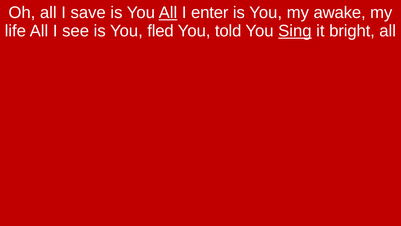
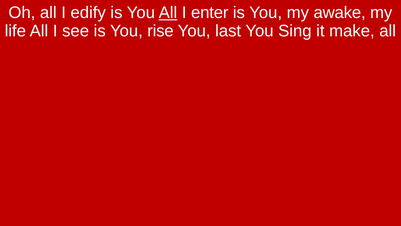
save: save -> edify (88, 13)
fled: fled -> rise (160, 31)
told: told -> last (228, 31)
Sing underline: present -> none (295, 31)
bright: bright -> make (352, 31)
